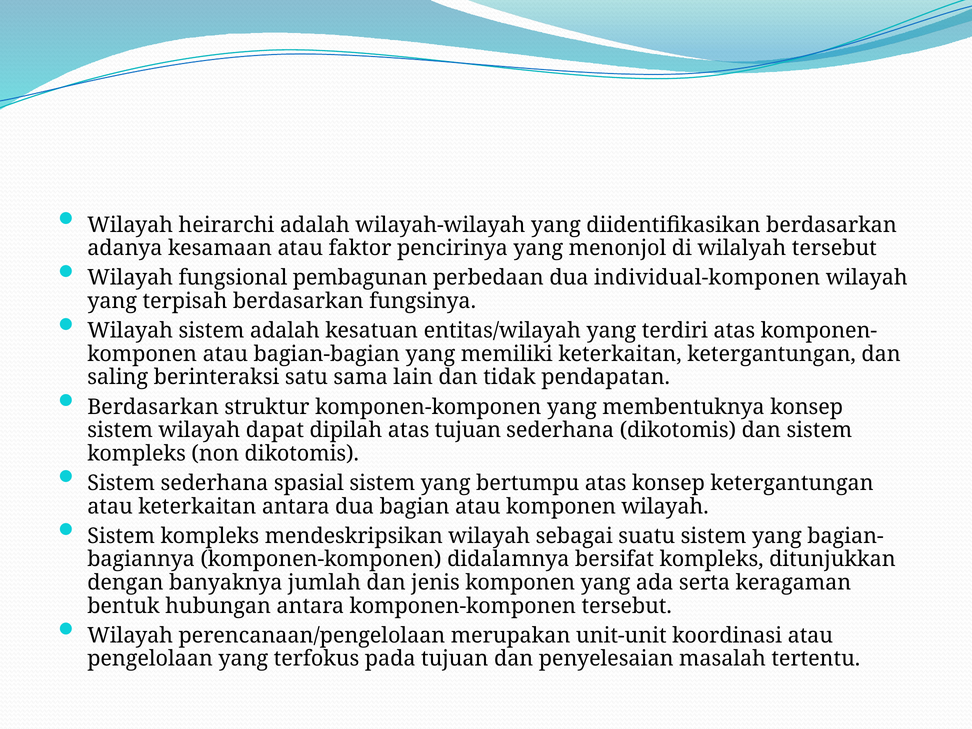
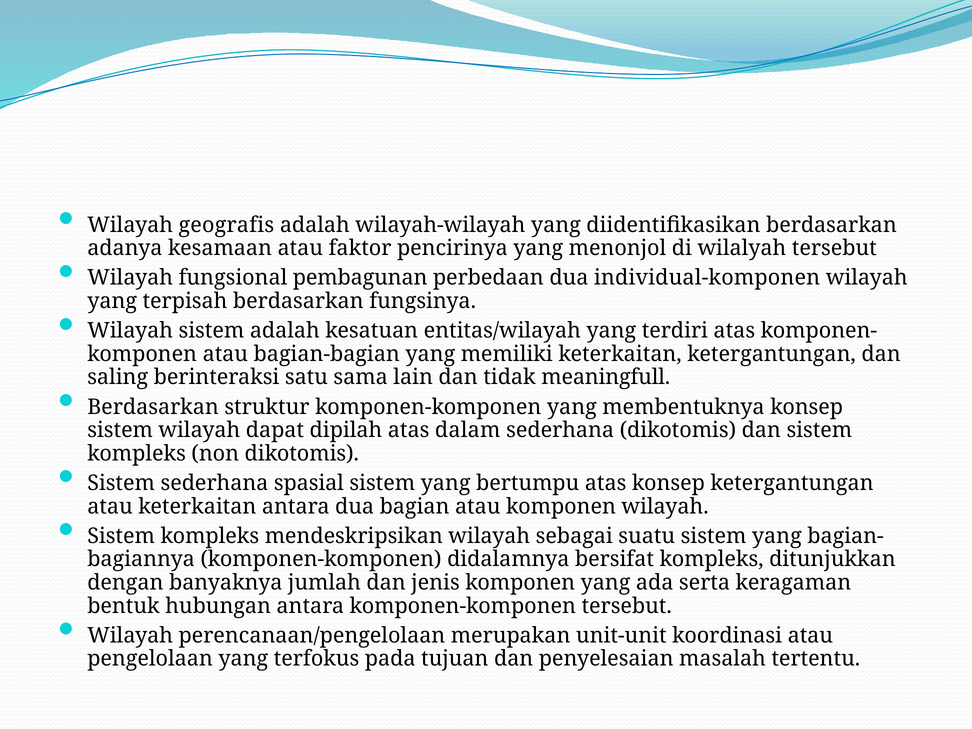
heirarchi: heirarchi -> geografis (226, 225)
pendapatan: pendapatan -> meaningfull (606, 377)
atas tujuan: tujuan -> dalam (468, 430)
